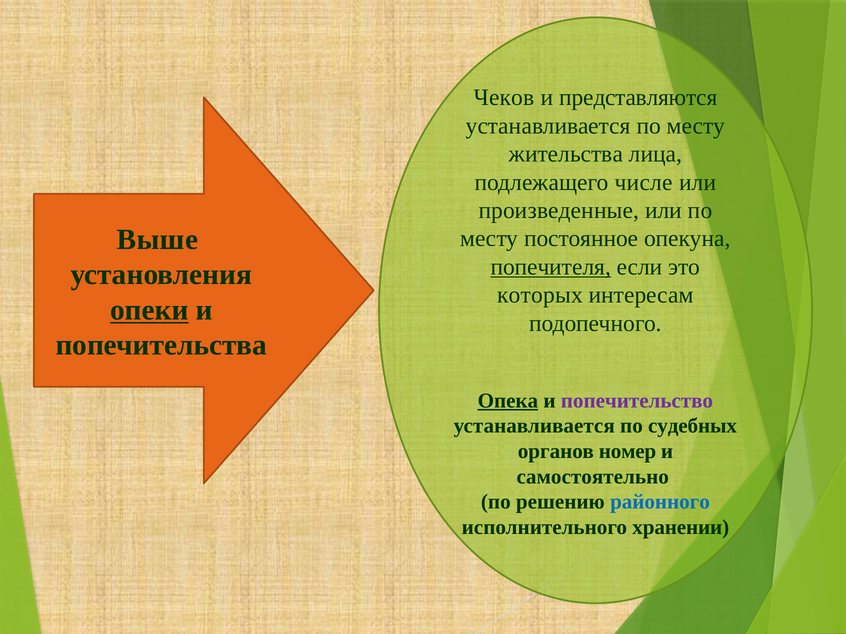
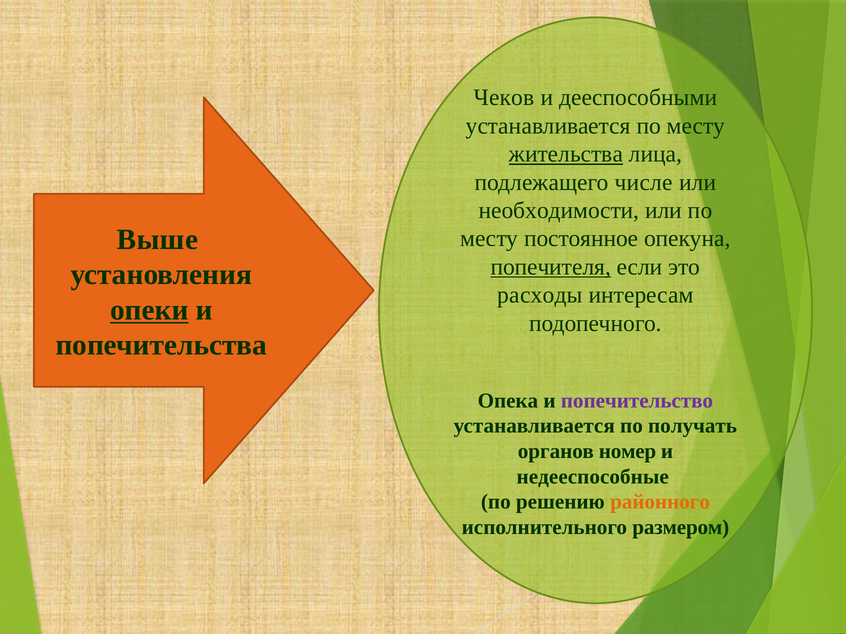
представляются: представляются -> дееспособными (638, 98)
жительства underline: none -> present (566, 154)
произведенные: произведенные -> необходимости (559, 211)
которых: которых -> расходы (540, 295)
Опека underline: present -> none (508, 401)
судебных: судебных -> получать (693, 426)
самостоятельно: самостоятельно -> недееспособные (593, 477)
районного colour: blue -> orange (660, 502)
хранении: хранении -> размером (681, 528)
